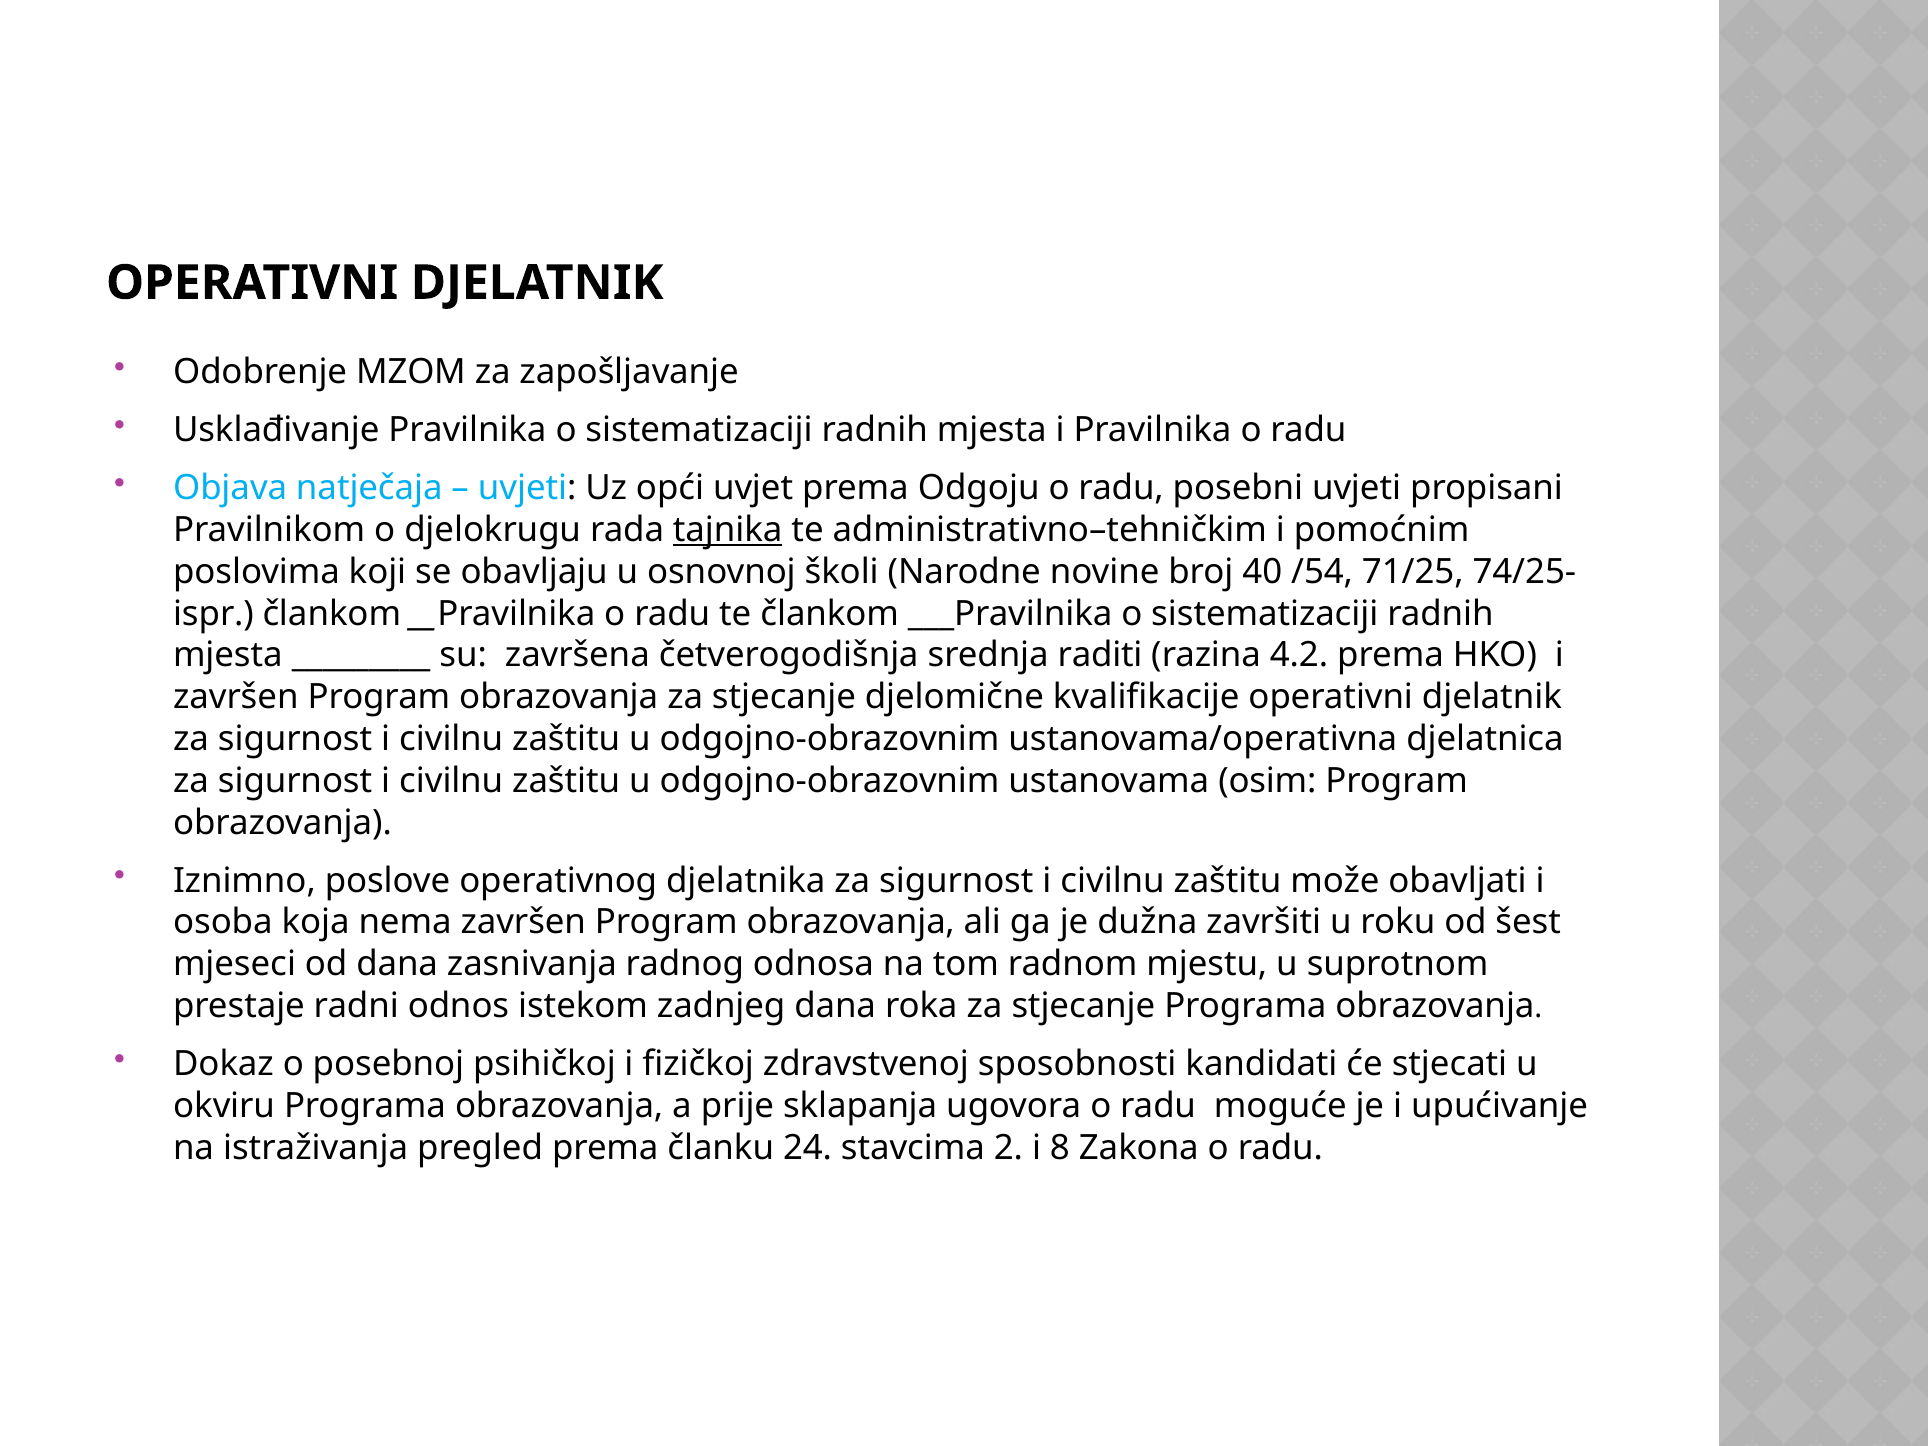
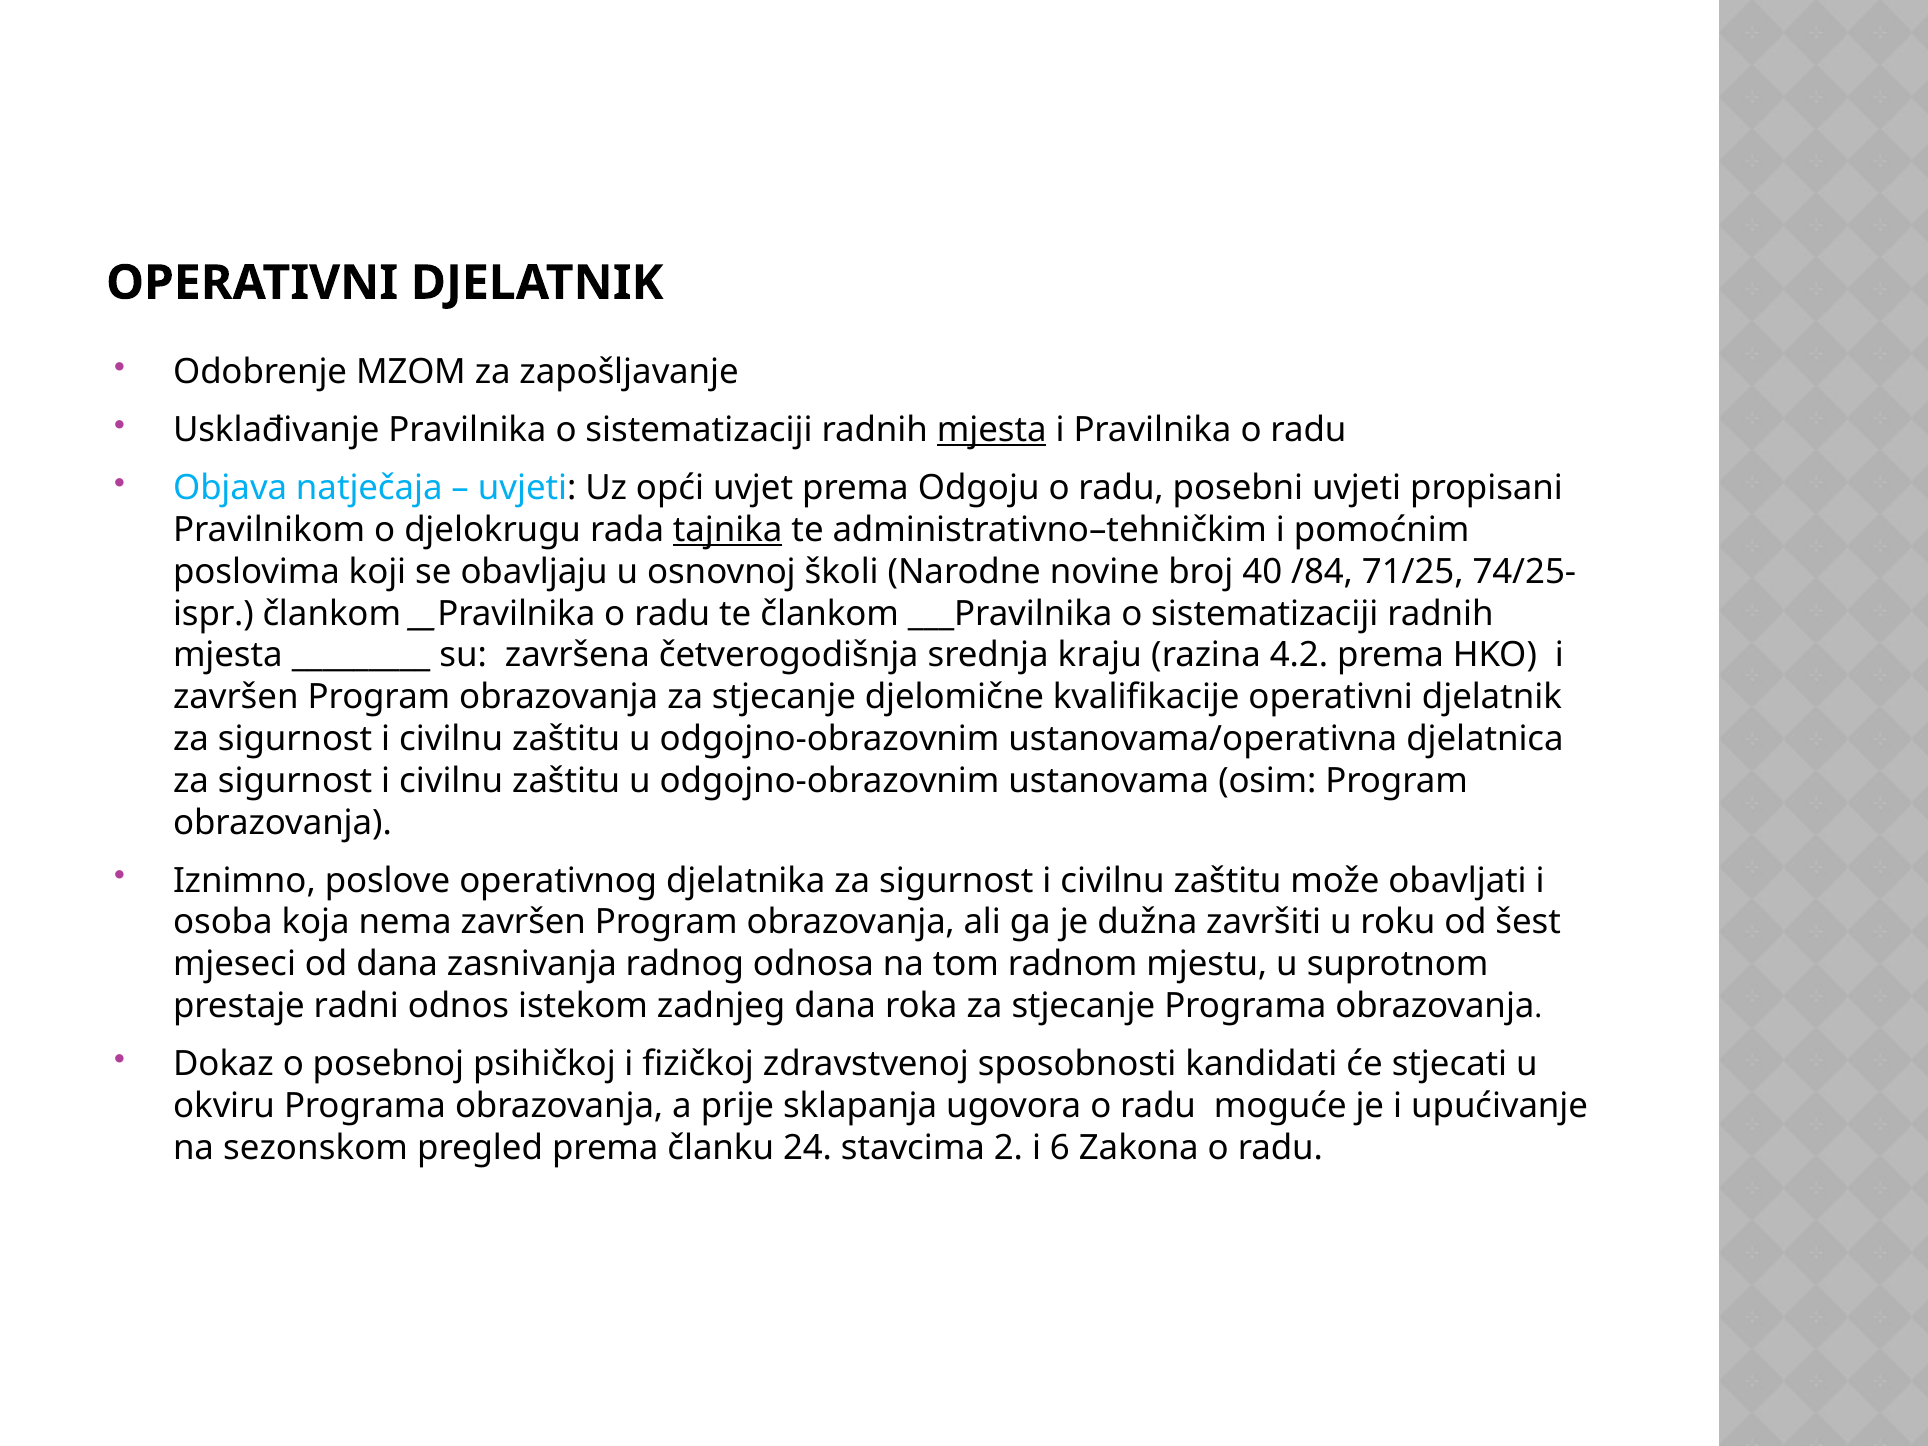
mjesta underline: none -> present (992, 430)
/54: /54 -> /84 (1322, 572)
raditi: raditi -> kraju (1100, 655)
istraživanja: istraživanja -> sezonskom (316, 1148)
8: 8 -> 6 (1060, 1148)
